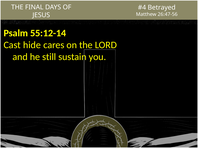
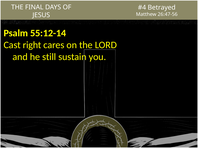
hide: hide -> right (32, 45)
